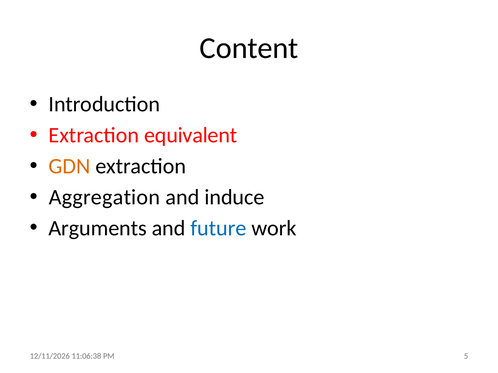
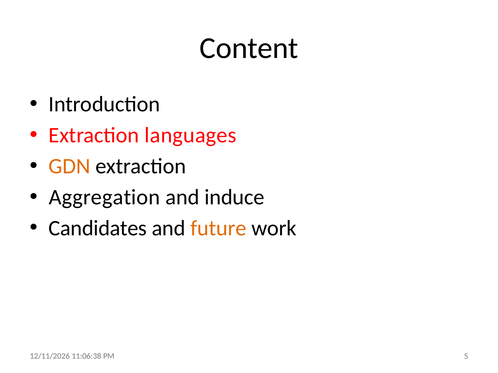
equivalent: equivalent -> languages (190, 135)
Arguments: Arguments -> Candidates (98, 228)
future colour: blue -> orange (219, 228)
